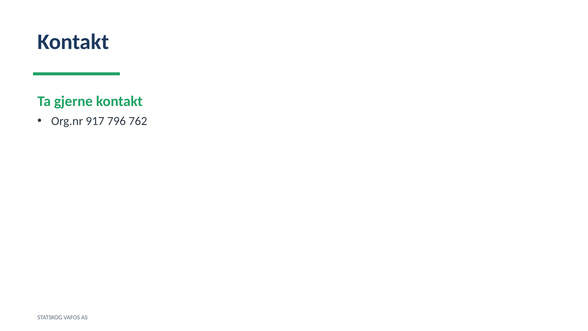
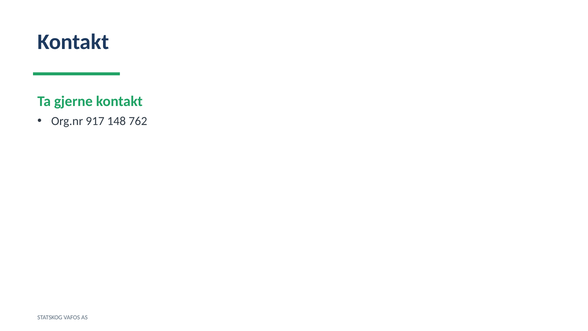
796: 796 -> 148 (116, 121)
